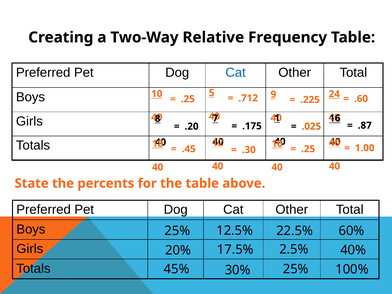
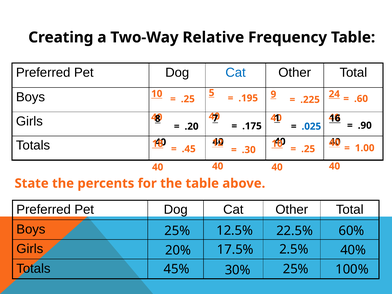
.712: .712 -> .195 (248, 98)
.87: .87 -> .90 (365, 125)
.025 colour: orange -> blue (311, 126)
